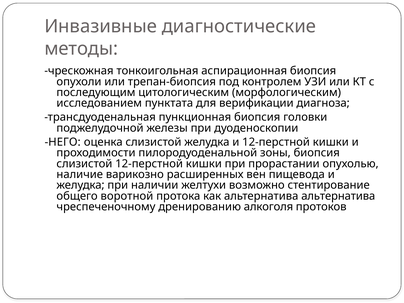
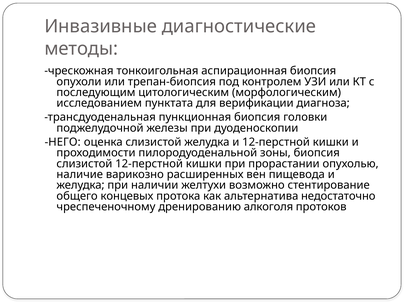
воротной: воротной -> концевых (127, 196)
альтернатива альтернатива: альтернатива -> недостаточно (338, 196)
